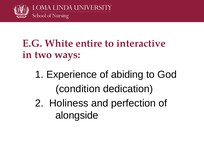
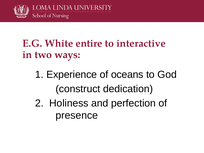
abiding: abiding -> oceans (127, 75)
condition: condition -> construct (78, 89)
alongside: alongside -> presence (77, 115)
